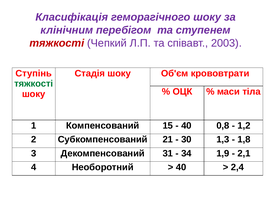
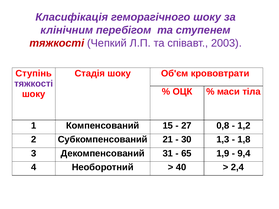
тяжкості colour: green -> purple (34, 84)
40: 40 -> 27 (186, 126)
34: 34 -> 65 (186, 154)
2,1: 2,1 -> 9,4 (244, 154)
